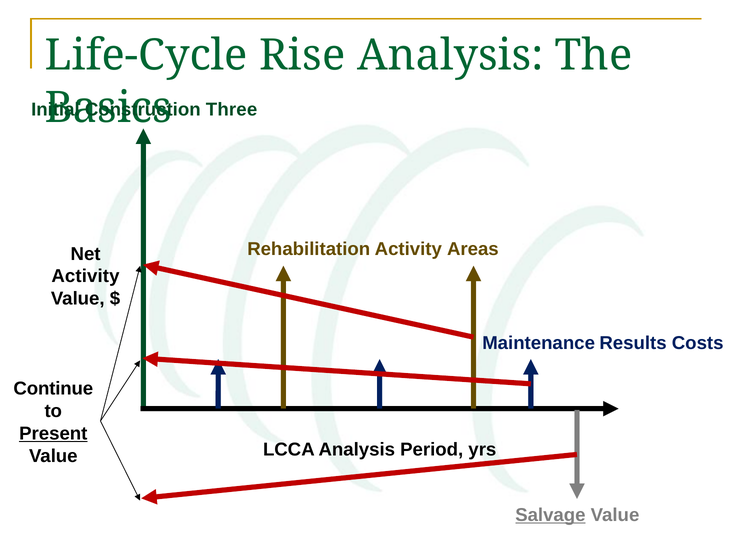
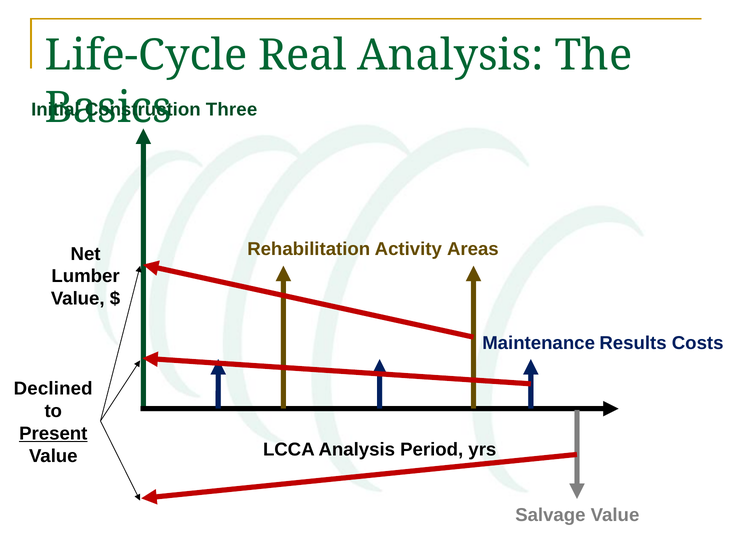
Rise: Rise -> Real (303, 55)
Activity: Activity -> Lumber (86, 276)
Continue: Continue -> Declined (53, 389)
Salvage underline: present -> none (550, 515)
